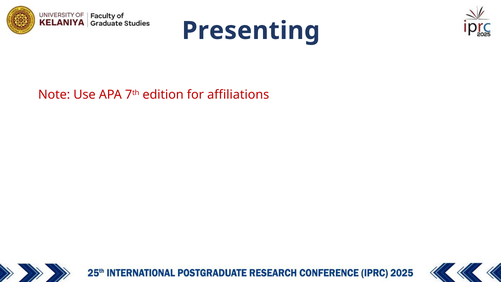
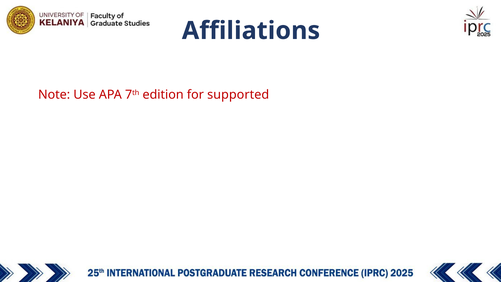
Presenting: Presenting -> Affiliations (251, 31)
affiliations: affiliations -> supported (238, 95)
